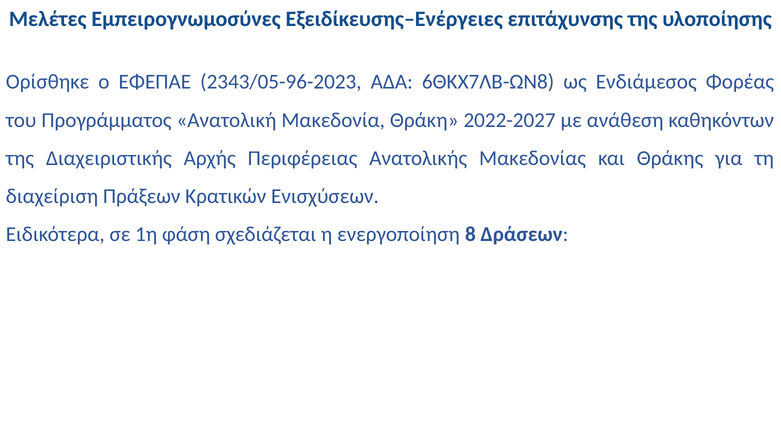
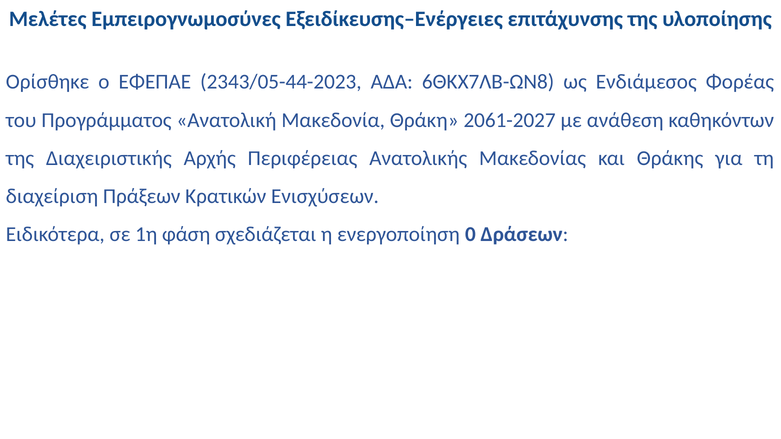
2343/05-96-2023: 2343/05-96-2023 -> 2343/05-44-2023 (281, 82)
2022-2027: 2022-2027 -> 2061-2027 (510, 120)
8: 8 -> 0 (470, 235)
